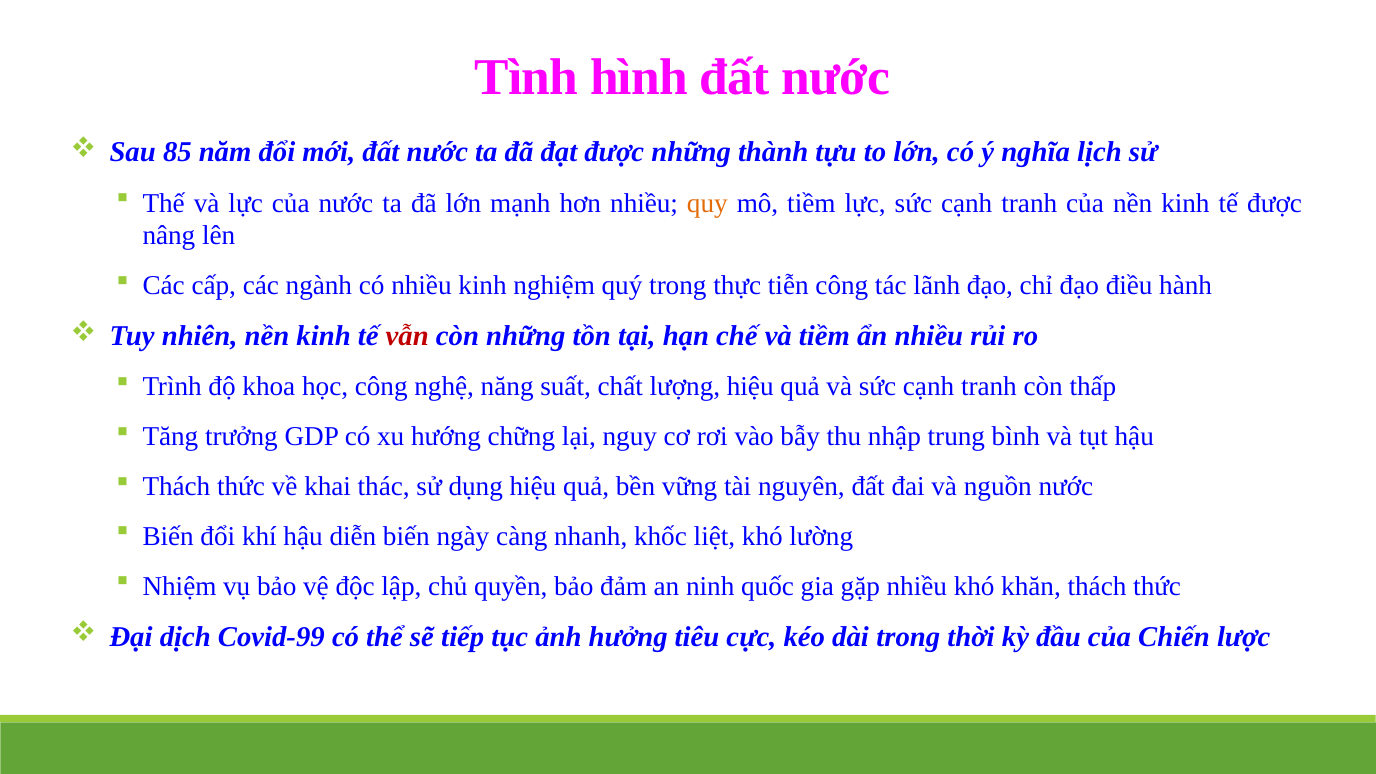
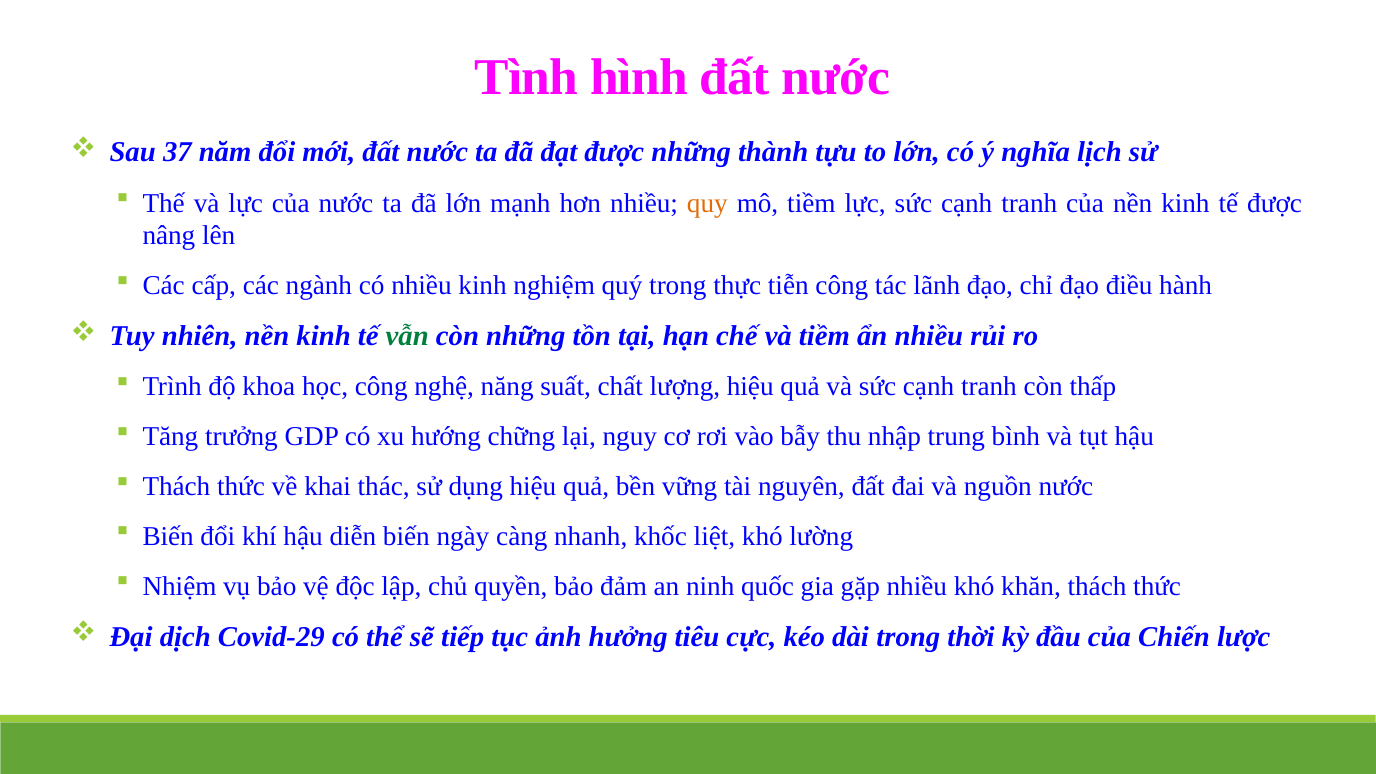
85: 85 -> 37 (177, 152)
vẫn colour: red -> green (407, 336)
Covid-99: Covid-99 -> Covid-29 (271, 637)
